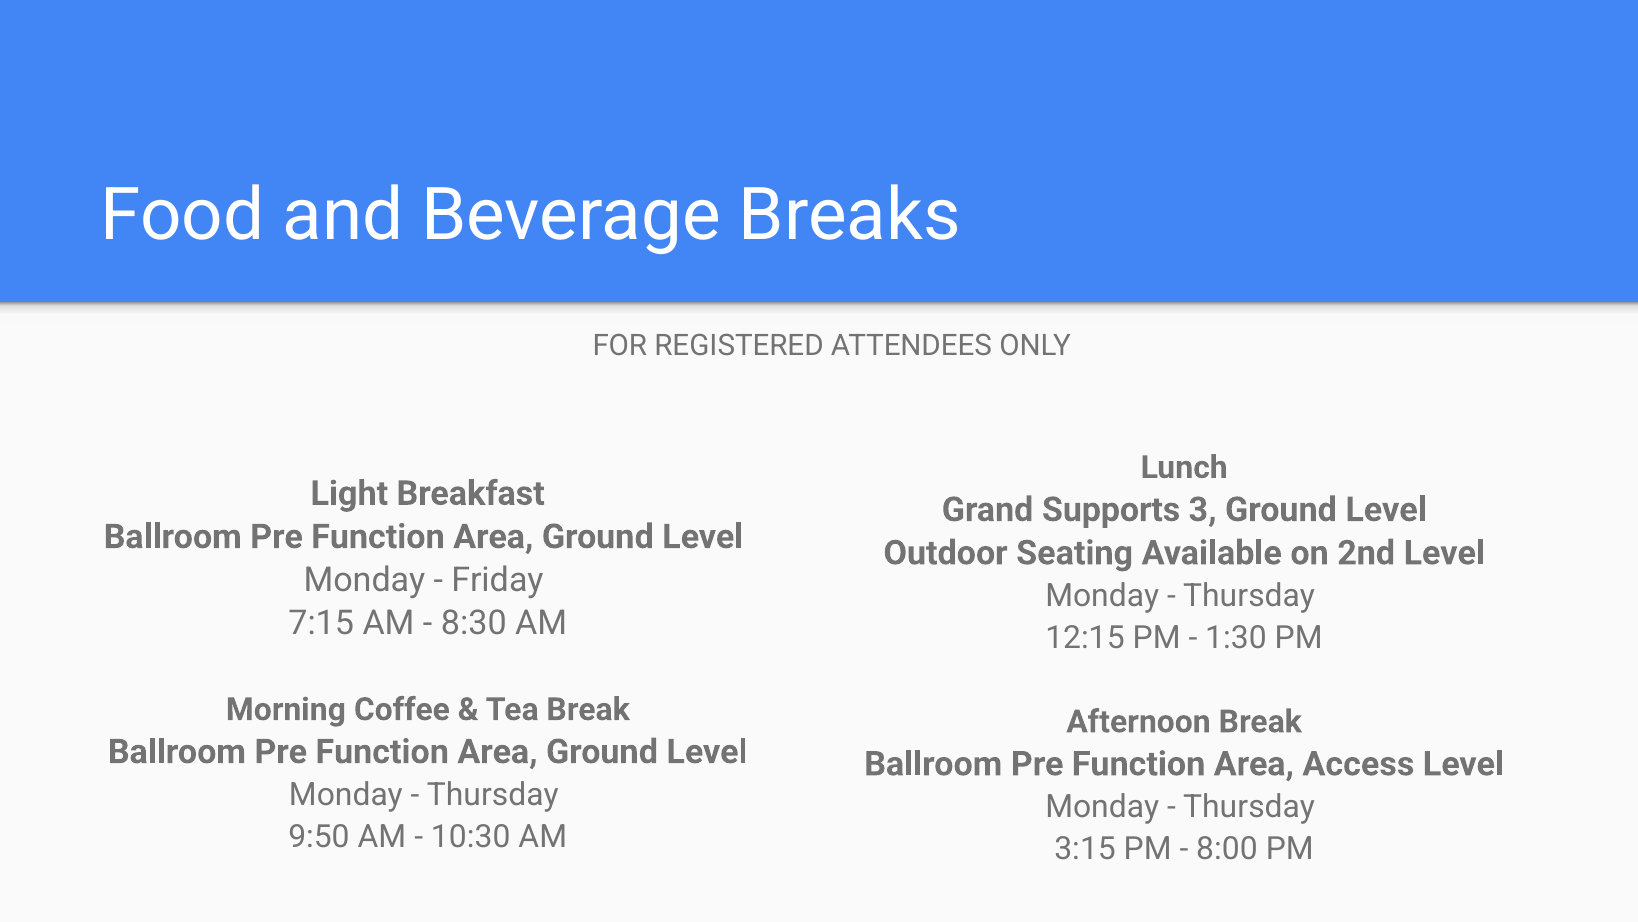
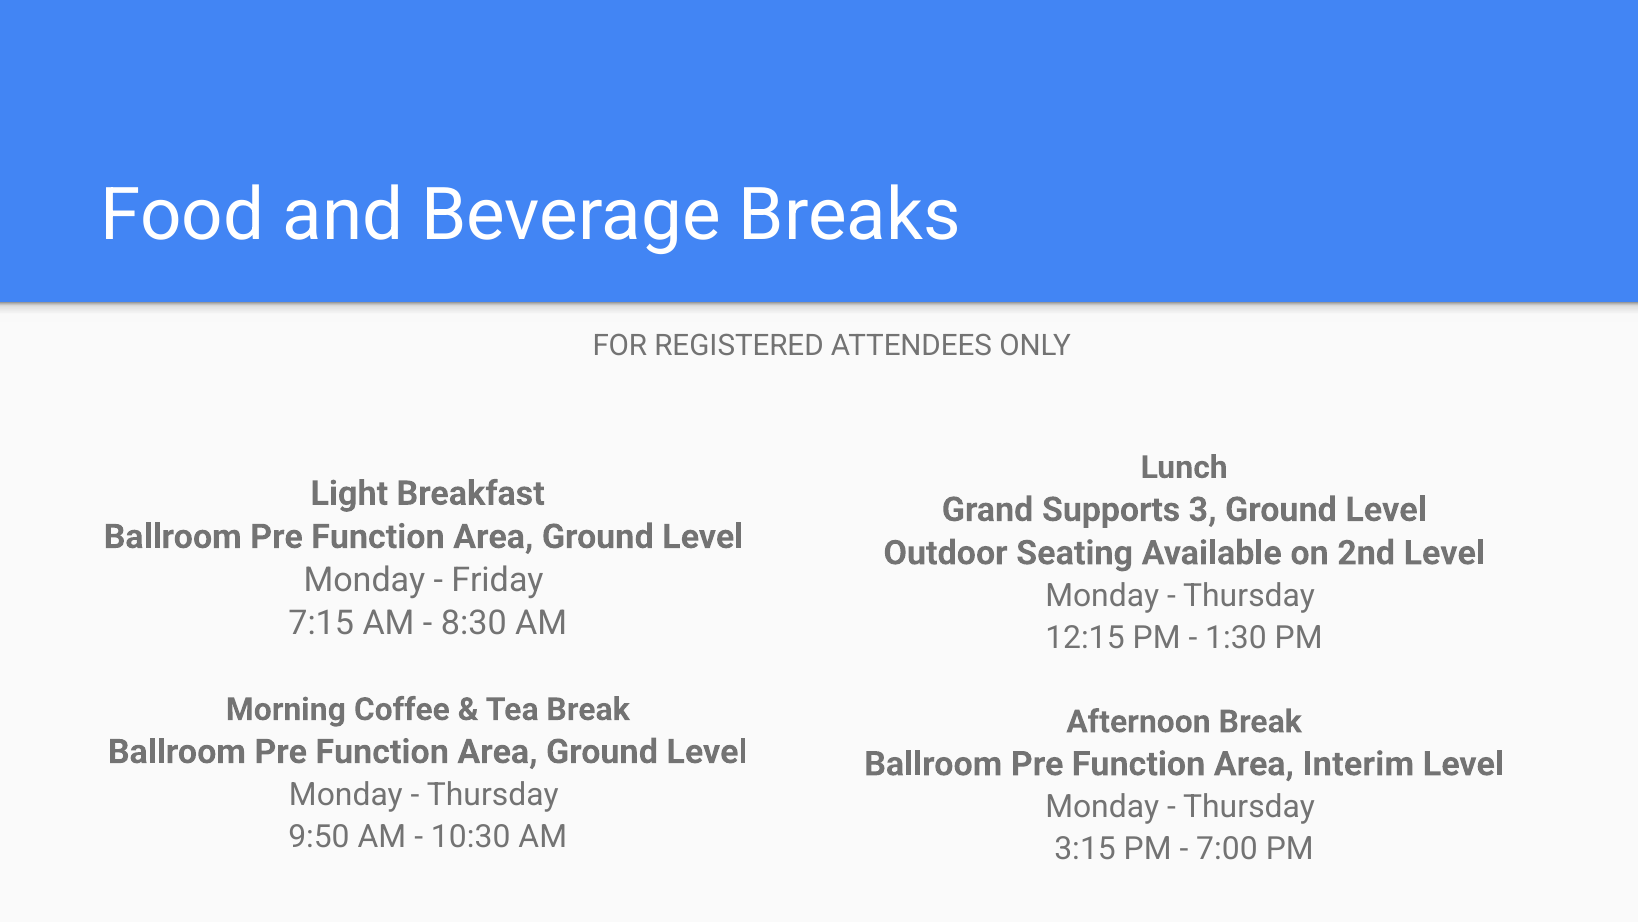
Access: Access -> Interim (1358, 764)
8:00: 8:00 -> 7:00 (1227, 848)
